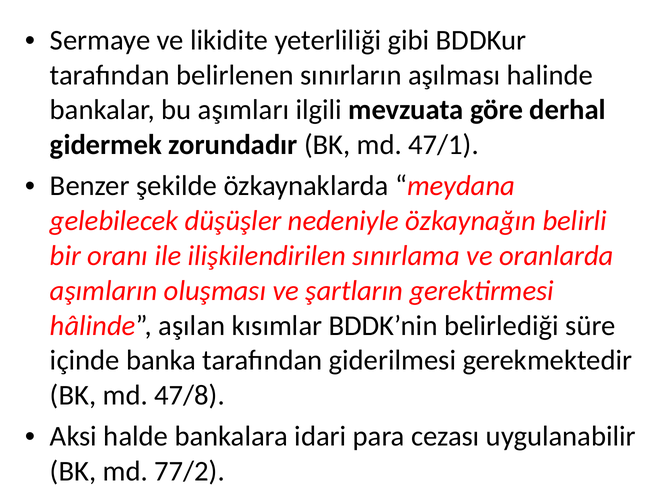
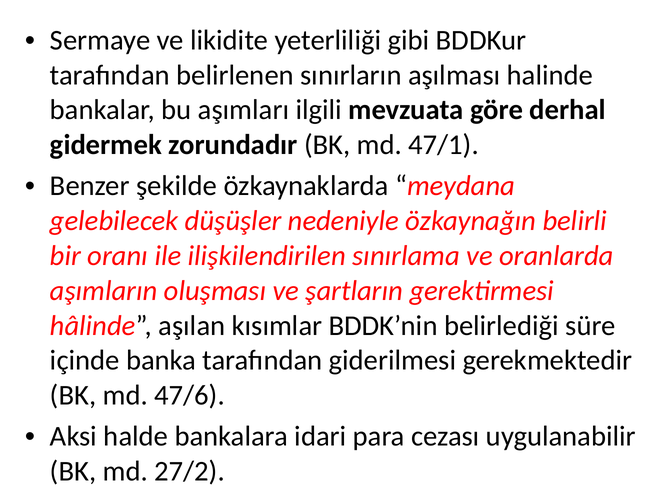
47/8: 47/8 -> 47/6 (190, 396)
77/2: 77/2 -> 27/2 (190, 472)
